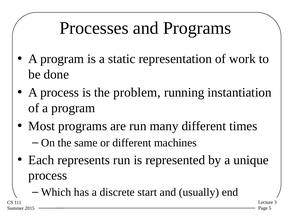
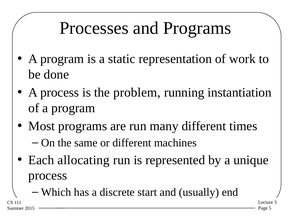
represents: represents -> allocating (84, 160)
